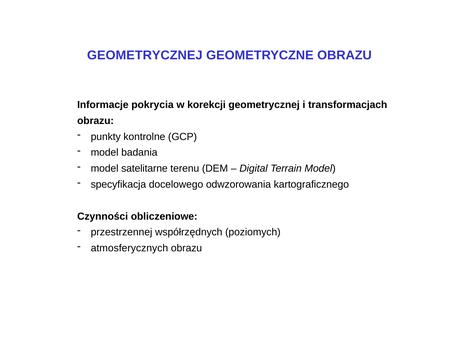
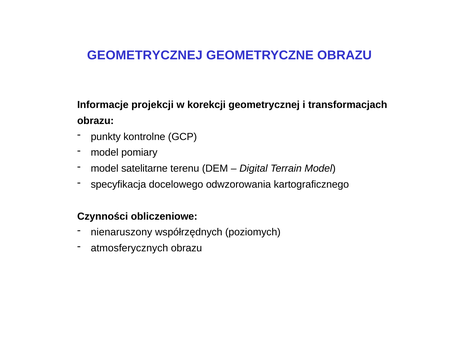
pokrycia: pokrycia -> projekcji (153, 105)
badania: badania -> pomiary (139, 152)
przestrzennej: przestrzennej -> nienaruszony (122, 232)
